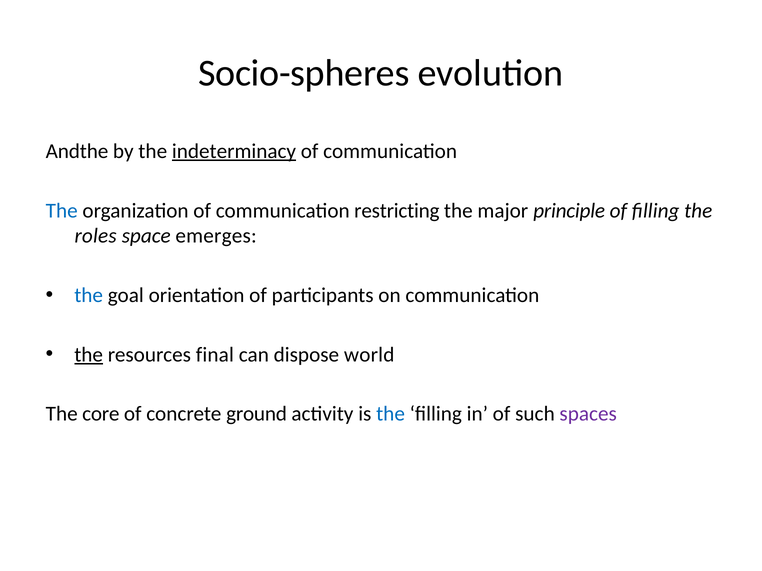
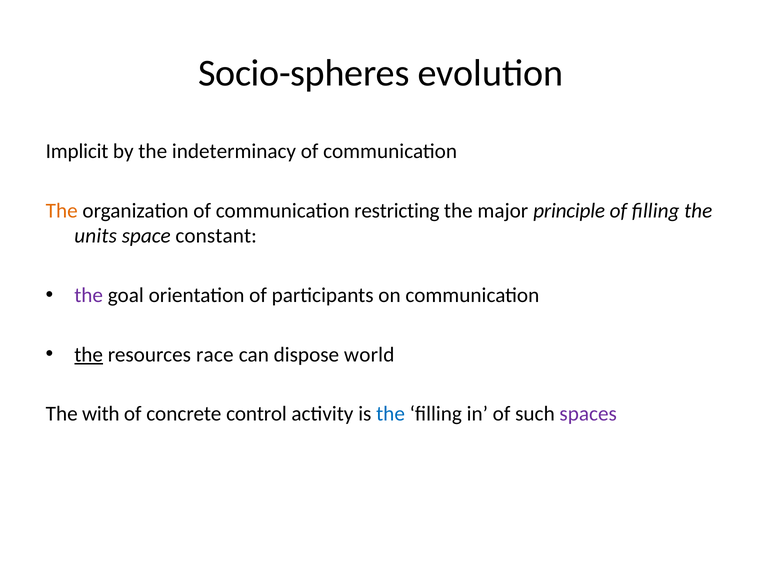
Andthe: Andthe -> Implicit (77, 151)
indeterminacy underline: present -> none (234, 151)
The colour: blue -> orange (62, 211)
roles: roles -> units (96, 236)
emerges: emerges -> constant (216, 236)
the colour: blue -> purple (89, 296)
final: final -> race (215, 355)
core: core -> with (101, 414)
ground: ground -> control (257, 414)
